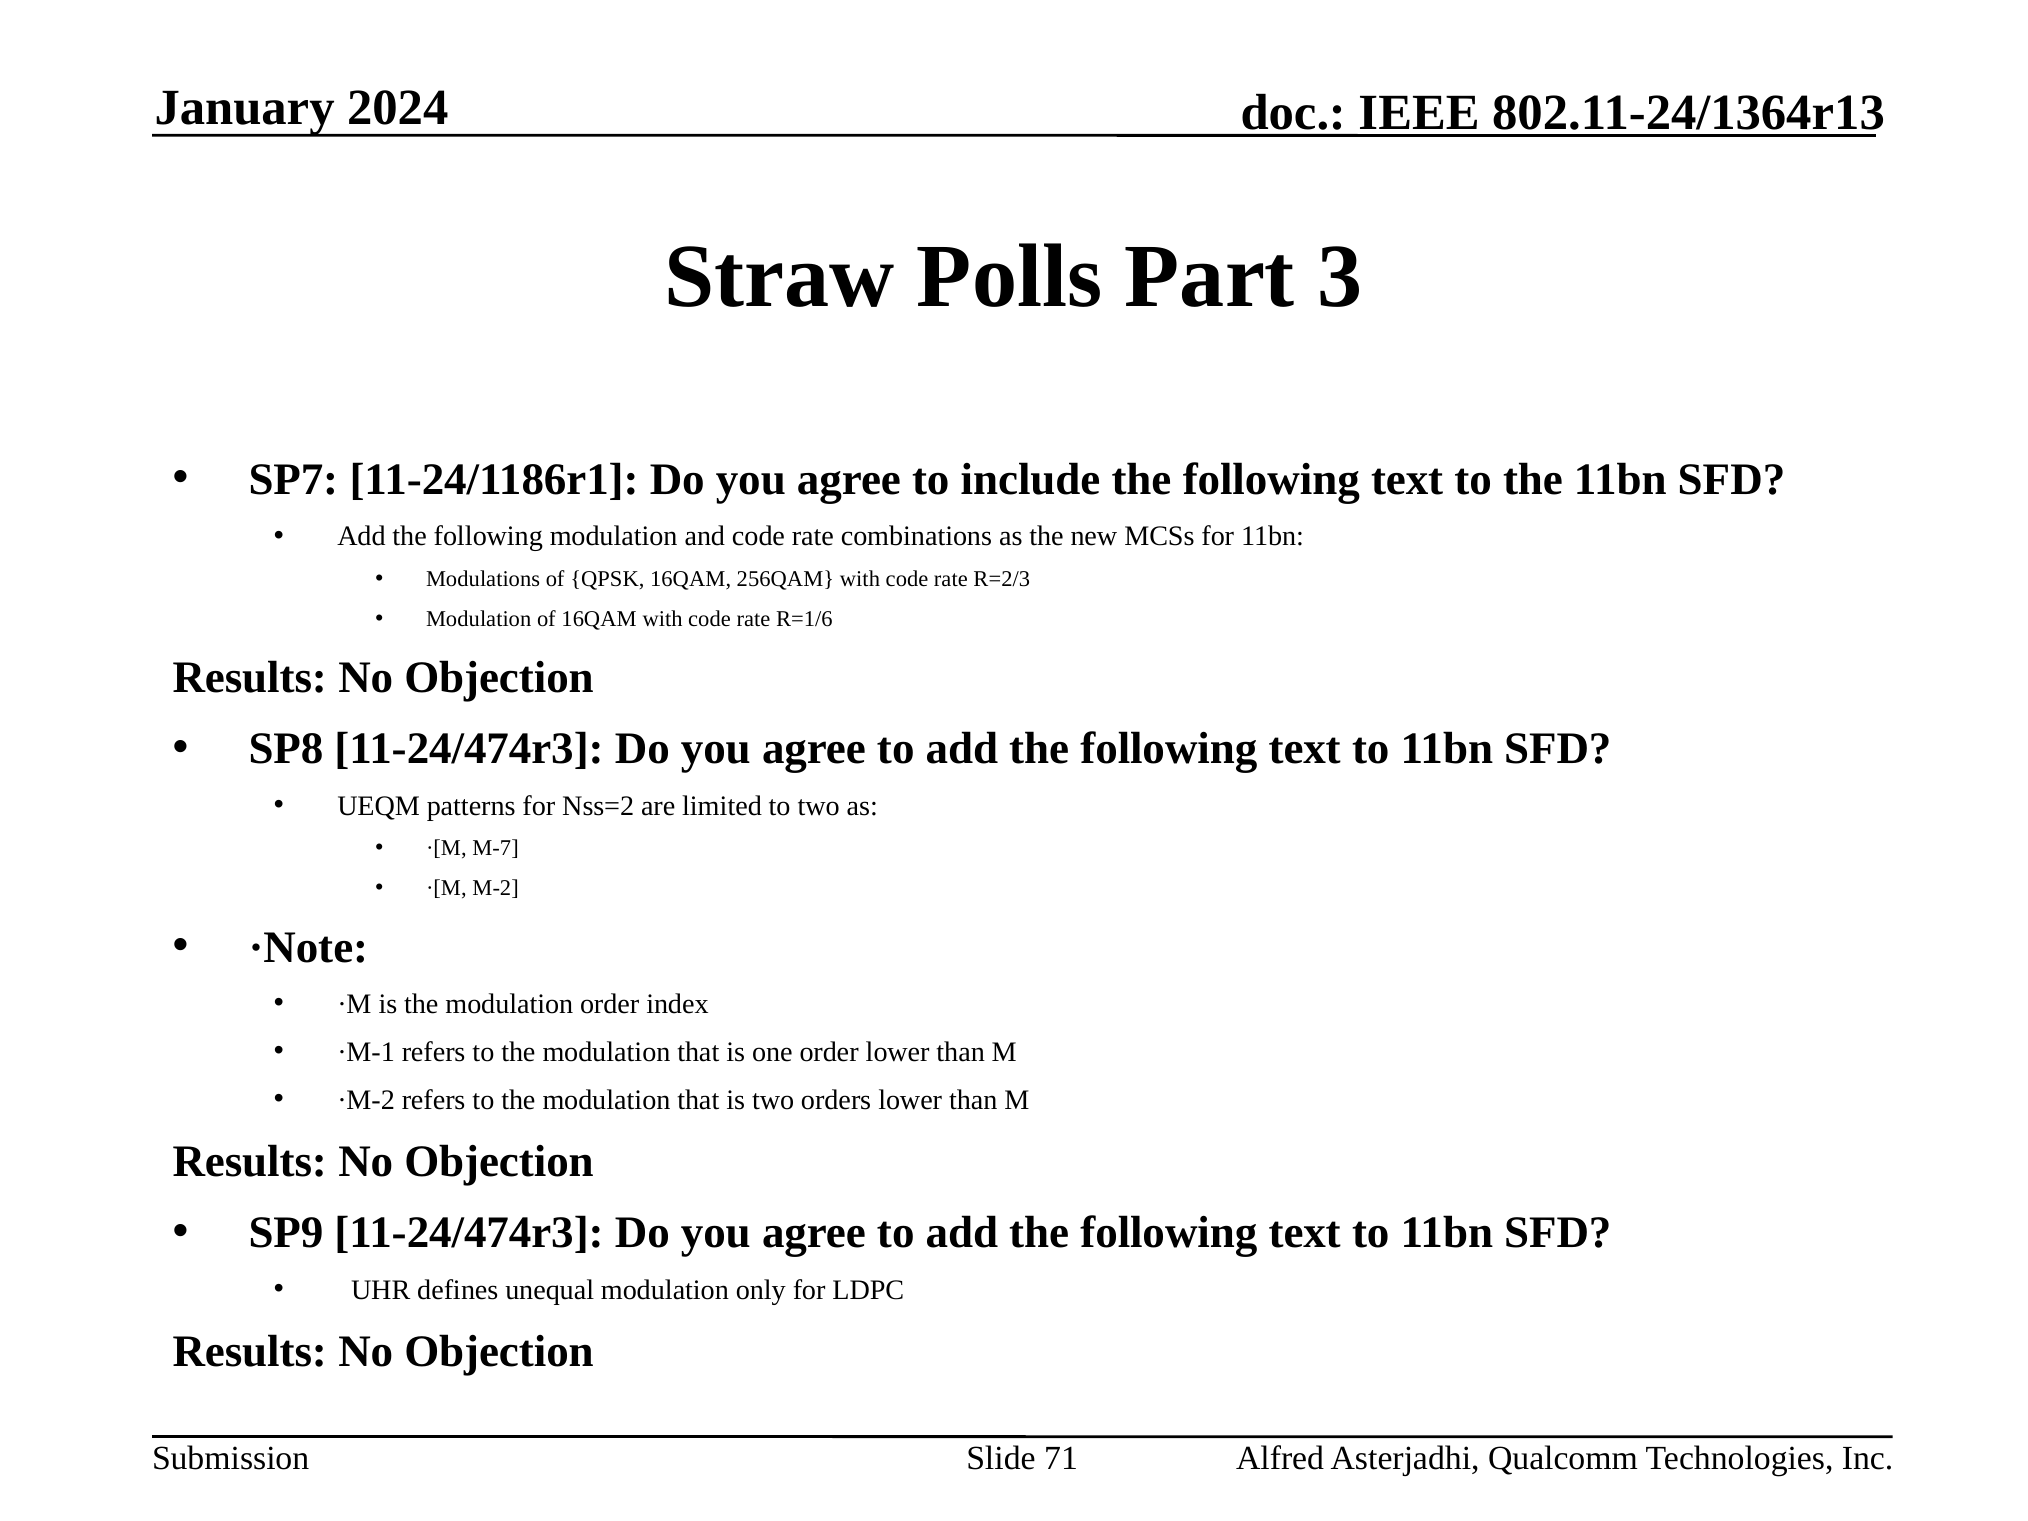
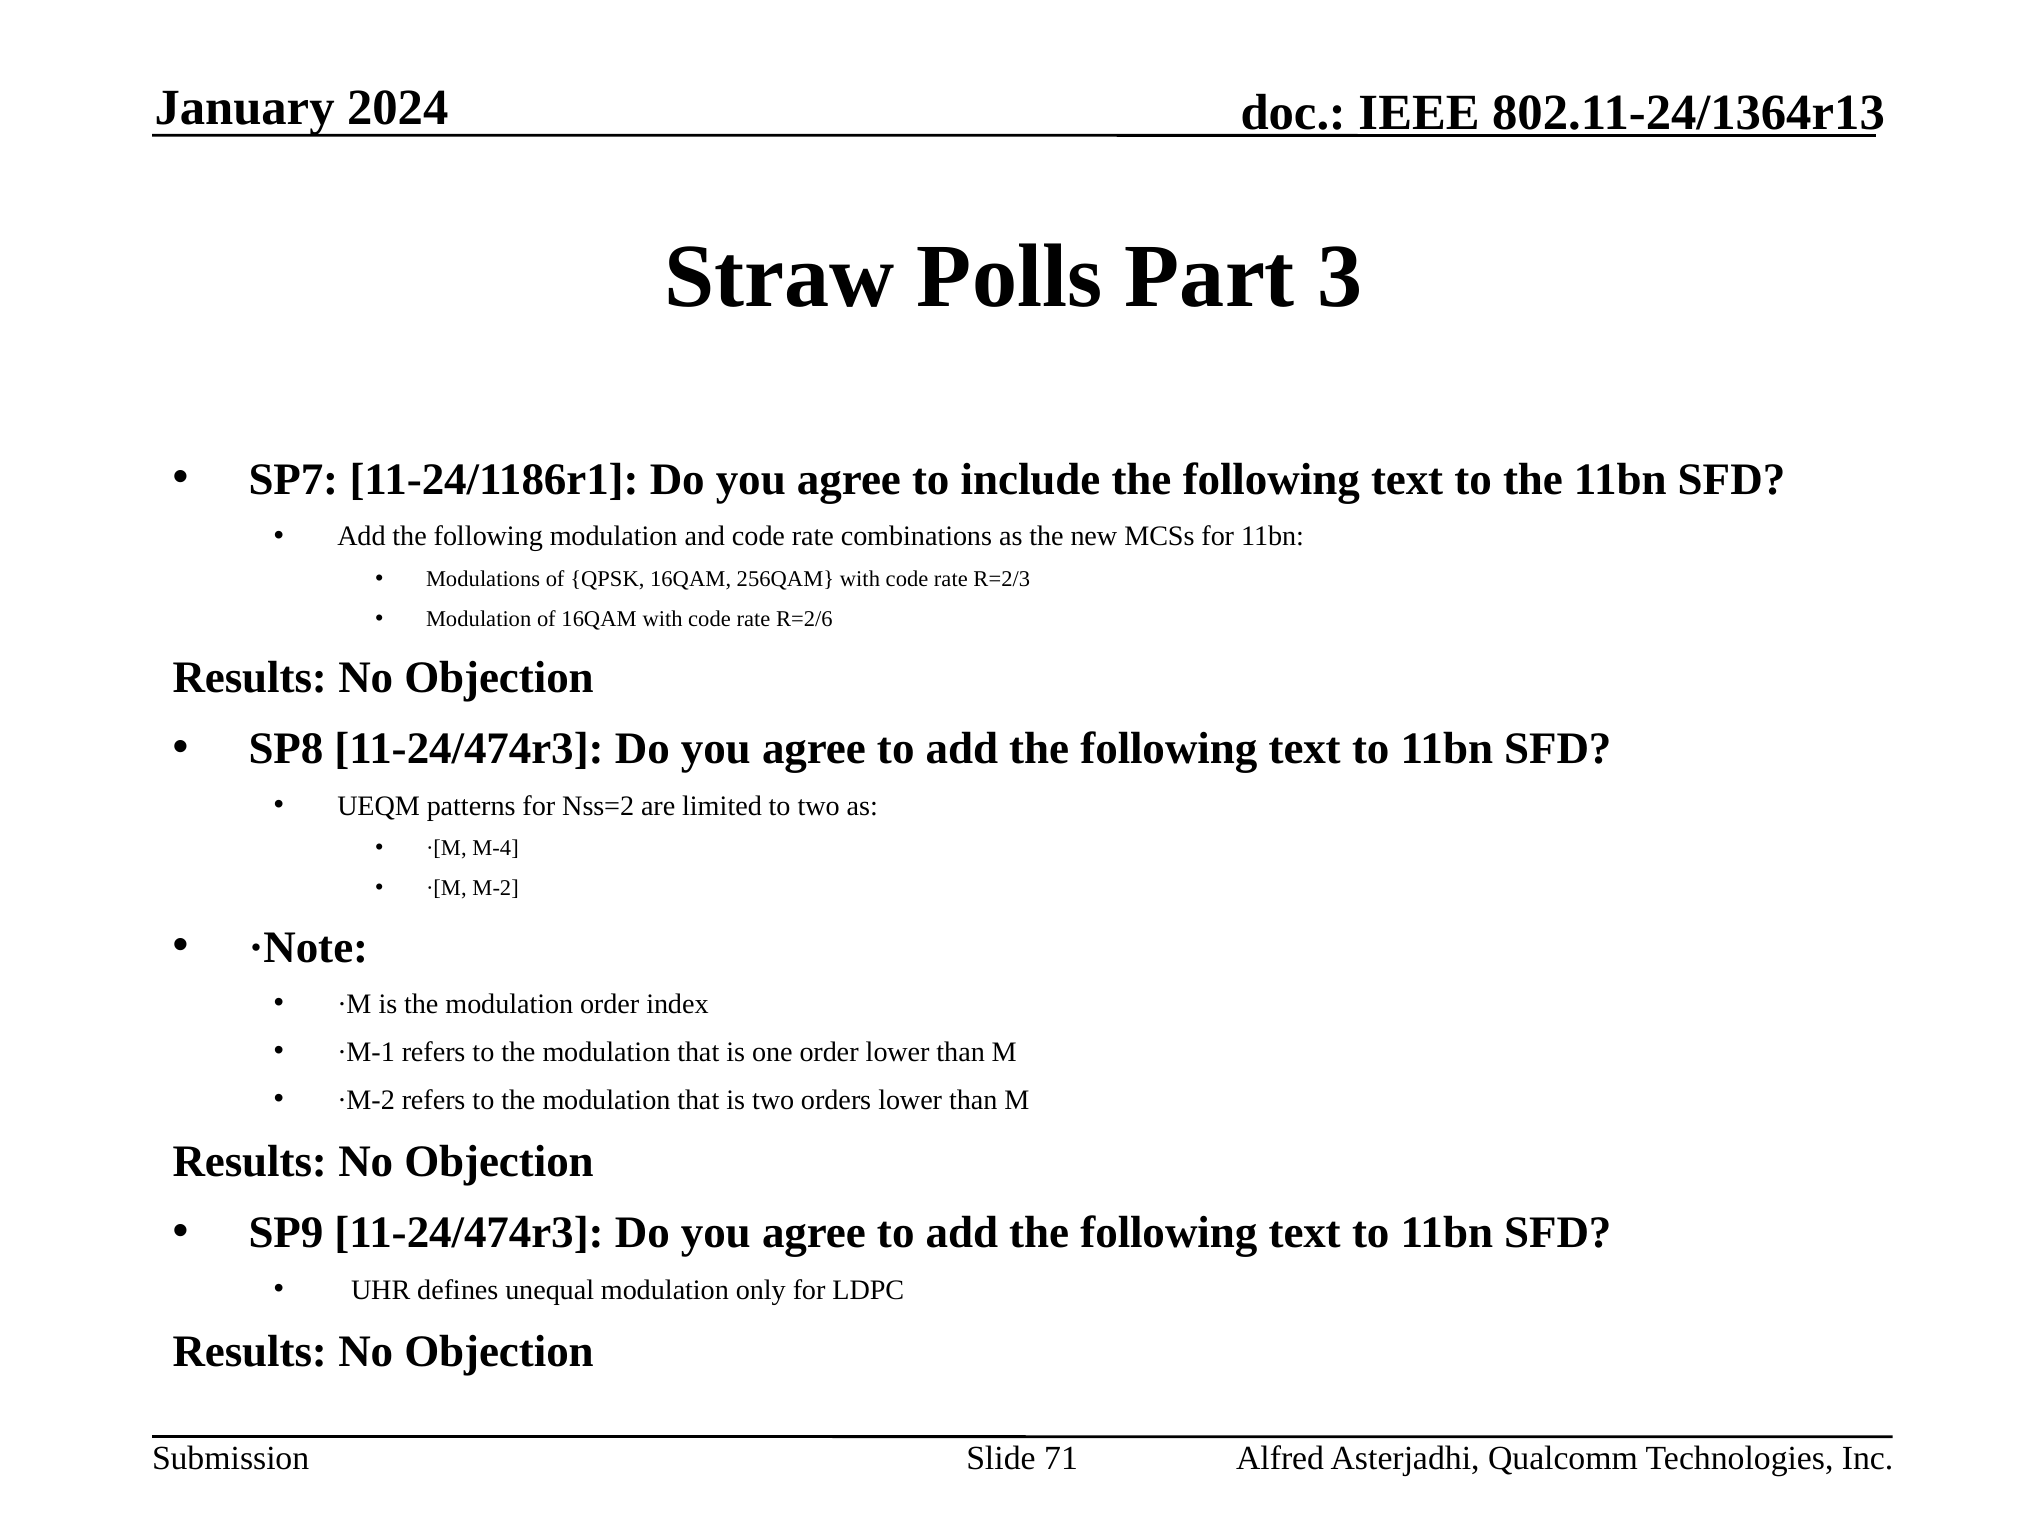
R=1/6: R=1/6 -> R=2/6 (804, 619)
M-7: M-7 -> M-4 (496, 849)
